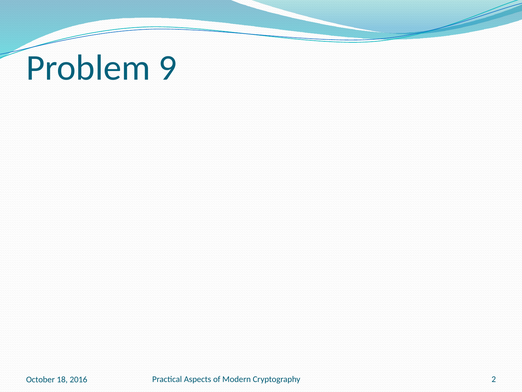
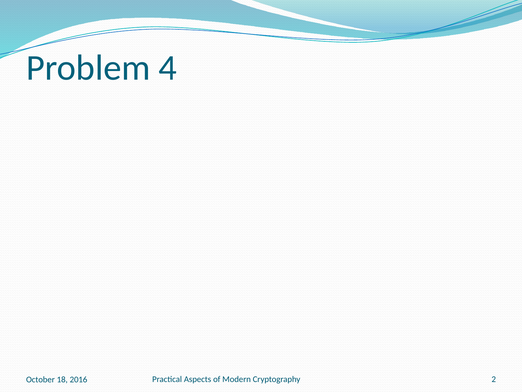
9: 9 -> 4 (168, 68)
